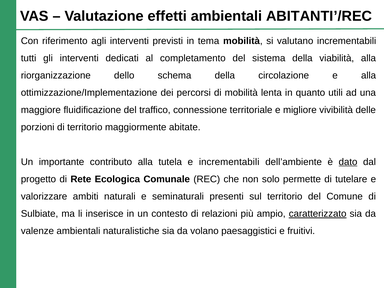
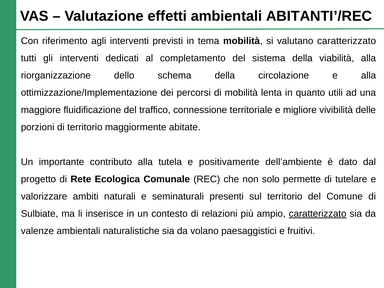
valutano incrementabili: incrementabili -> caratterizzato (347, 41)
e incrementabili: incrementabili -> positivamente (229, 162)
dato underline: present -> none (348, 162)
